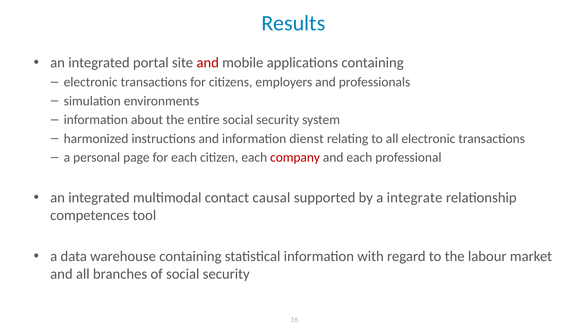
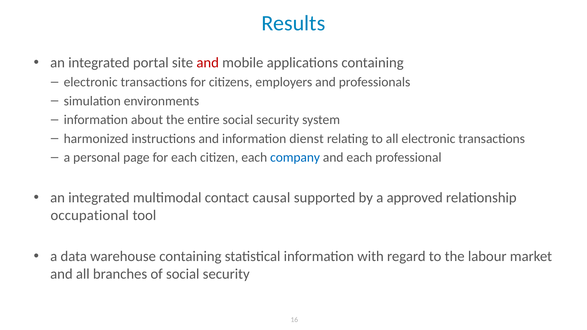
company colour: red -> blue (295, 157)
integrate: integrate -> approved (415, 198)
competences: competences -> occupational (90, 216)
